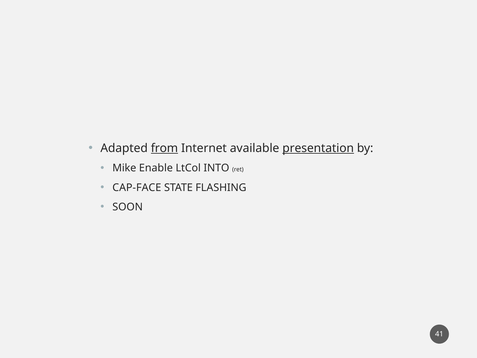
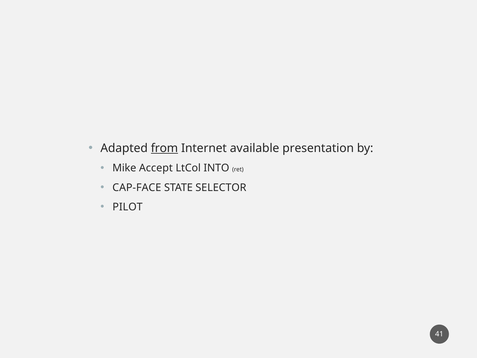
presentation underline: present -> none (318, 148)
Enable: Enable -> Accept (156, 168)
FLASHING: FLASHING -> SELECTOR (221, 187)
SOON: SOON -> PILOT (128, 207)
